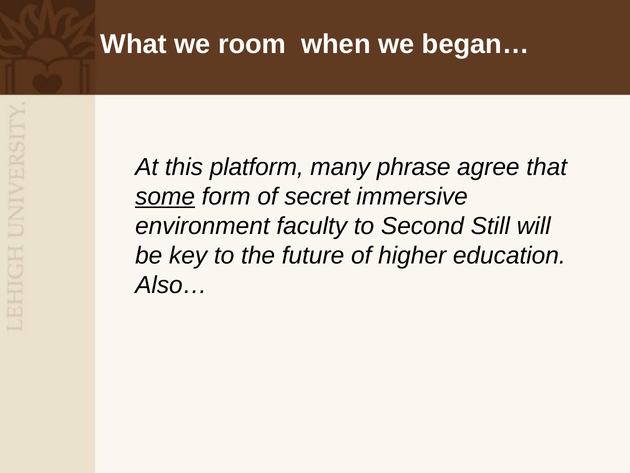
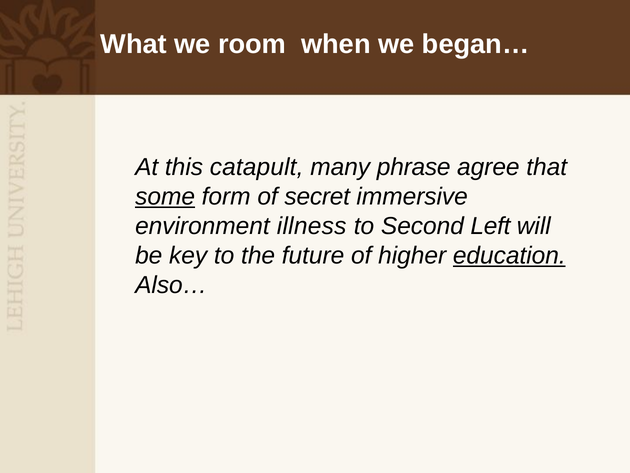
platform: platform -> catapult (257, 167)
faculty: faculty -> illness (312, 226)
Still: Still -> Left (490, 226)
education underline: none -> present (509, 255)
